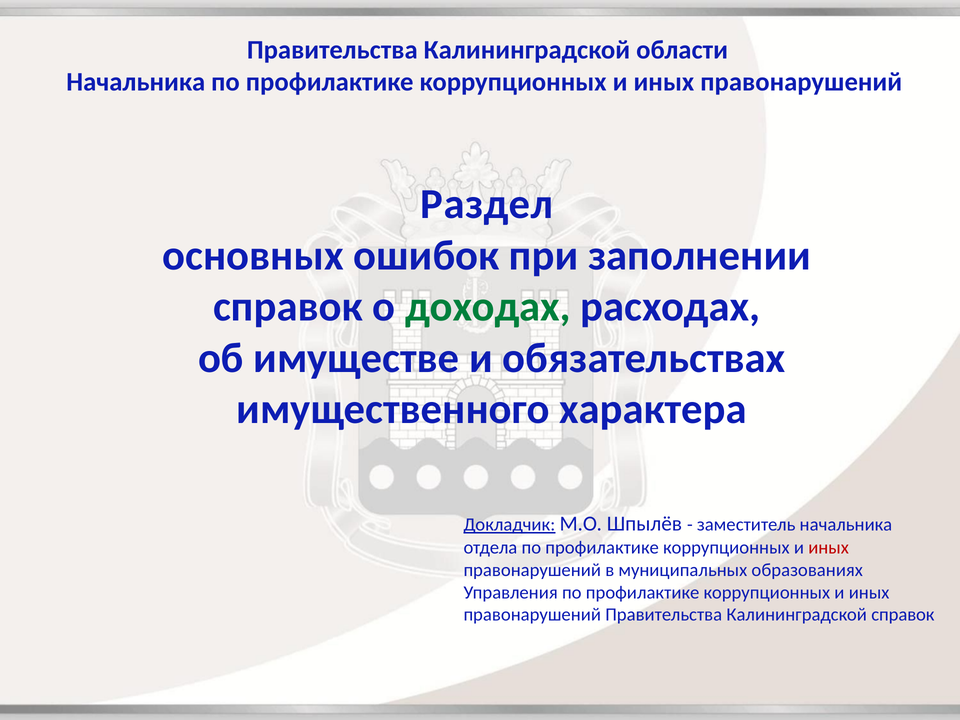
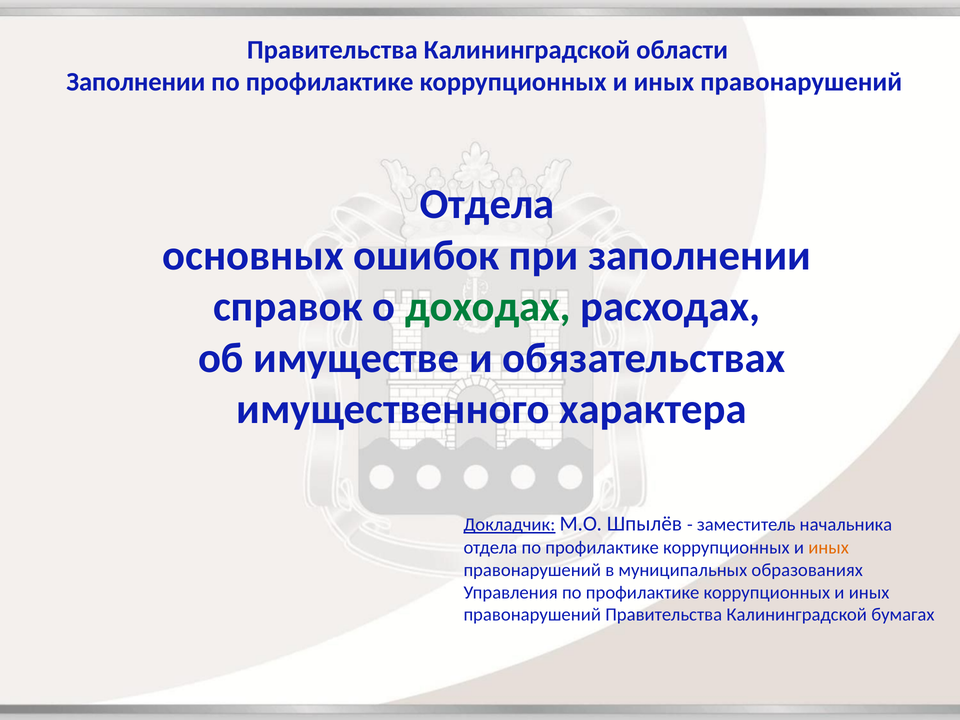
Начальника: Начальника -> Заполнении (136, 82)
Раздел: Раздел -> Отдела (487, 204)
иных colour: red -> orange (829, 548)
Калининградской справок: справок -> бумагах (903, 615)
